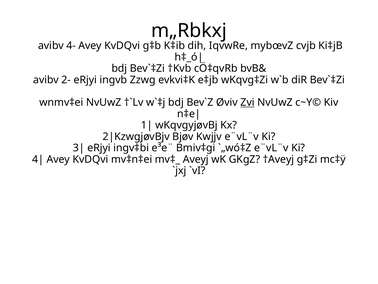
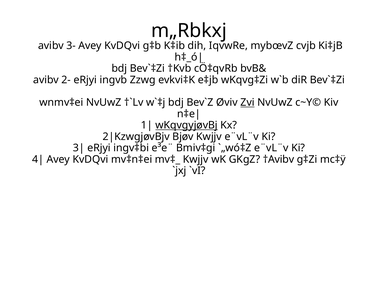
4-: 4- -> 3- (71, 46)
wKqvgyjøvBj underline: none -> present (187, 125)
mv‡_ Aveyj: Aveyj -> Kwjjv (196, 159)
†Aveyj: †Aveyj -> †Avibv (278, 159)
